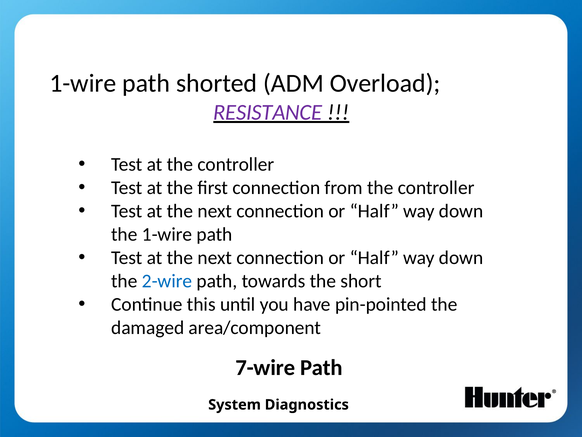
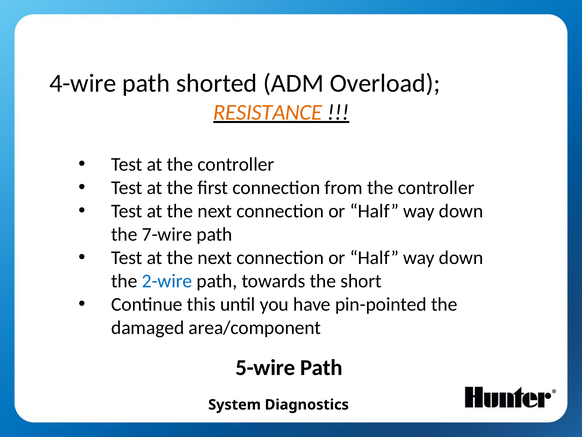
1-wire: 1-wire -> 4-wire (83, 83)
RESISTANCE colour: purple -> orange (268, 112)
the 1-wire: 1-wire -> 7-wire (167, 234)
7-wire: 7-wire -> 5-wire (265, 367)
